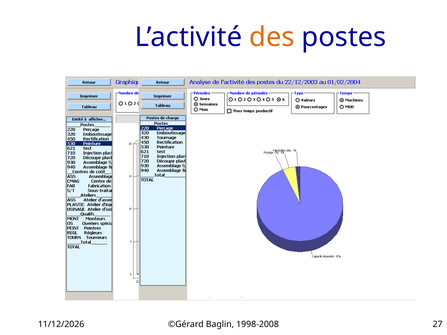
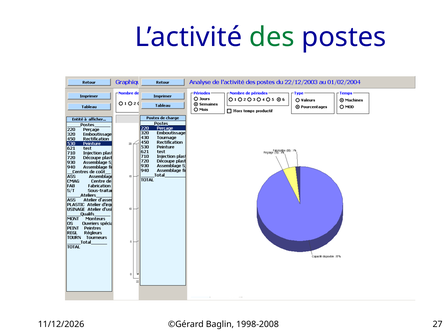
des colour: orange -> green (272, 37)
